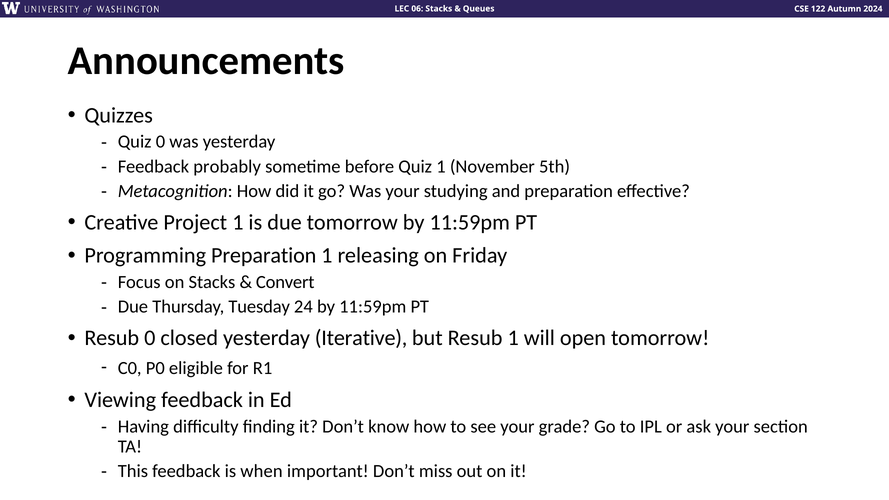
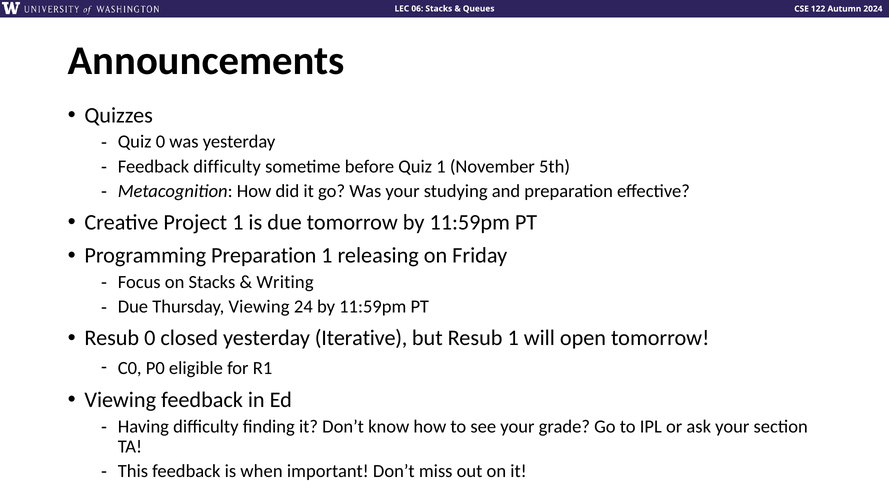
Feedback probably: probably -> difficulty (227, 166)
Convert: Convert -> Writing (285, 282)
Thursday Tuesday: Tuesday -> Viewing (259, 307)
